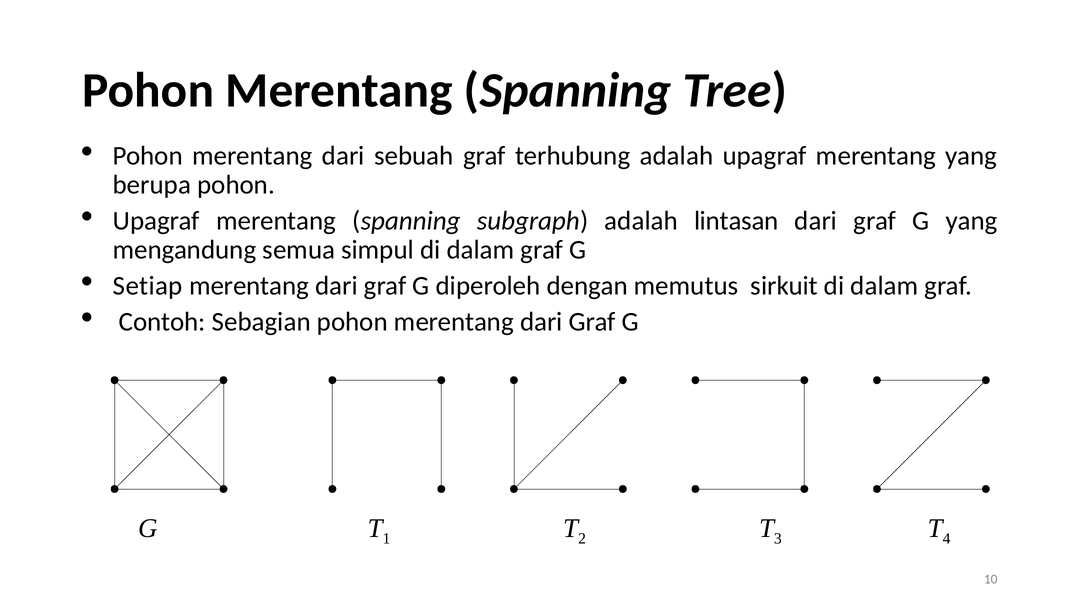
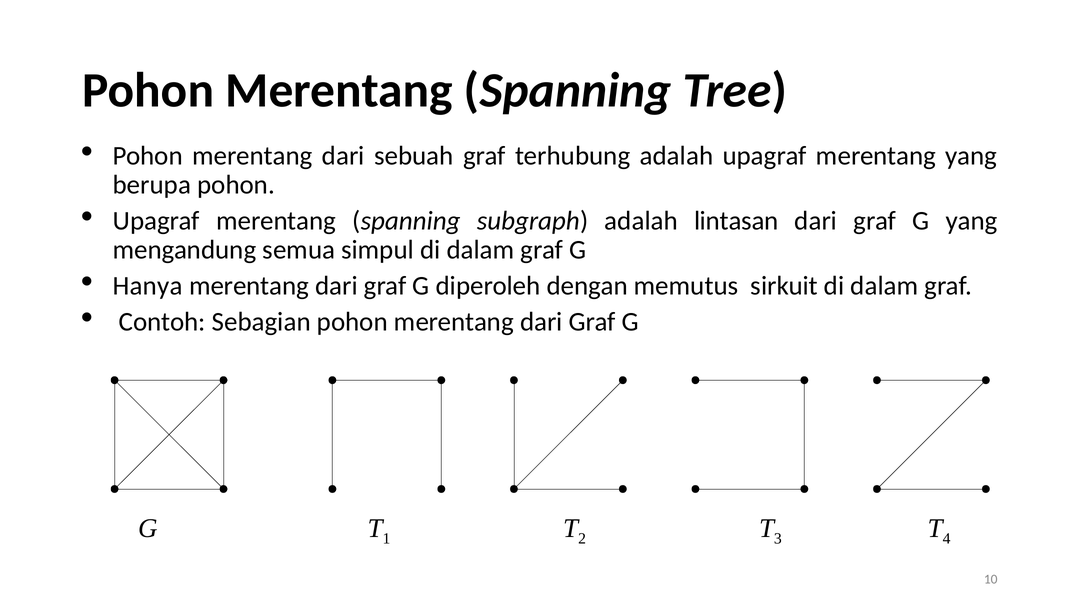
Setiap: Setiap -> Hanya (148, 286)
